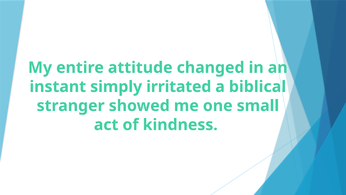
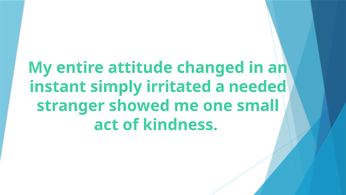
biblical: biblical -> needed (258, 87)
